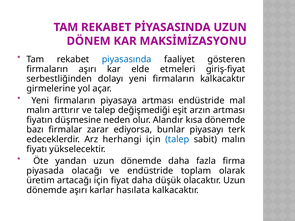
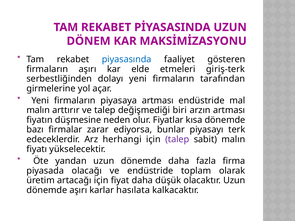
giriş-fiyat: giriş-fiyat -> giriş-terk (226, 69)
firmaların kalkacaktır: kalkacaktır -> tarafından (223, 79)
eşit: eşit -> biri (180, 110)
Alandır: Alandır -> Fiyatlar (168, 120)
talep colour: blue -> purple (177, 139)
